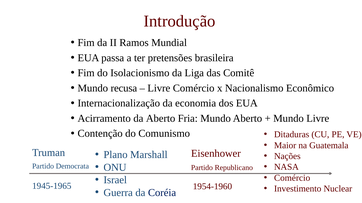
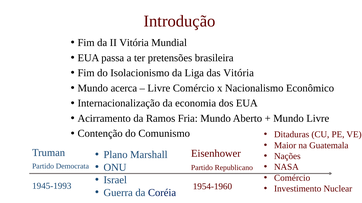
II Ramos: Ramos -> Vitória (134, 43)
das Comitê: Comitê -> Vitória (239, 73)
recusa: recusa -> acerca (124, 88)
da Aberto: Aberto -> Ramos (161, 119)
1945-1965: 1945-1965 -> 1945-1993 (52, 186)
